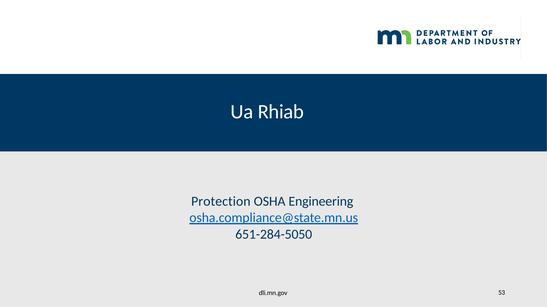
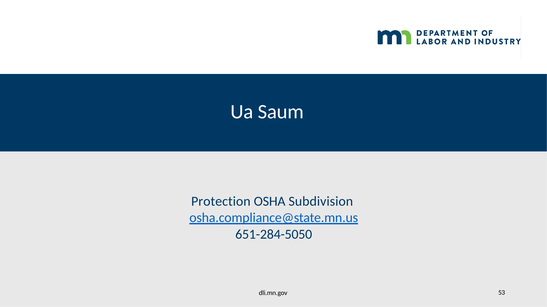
Rhiab: Rhiab -> Saum (281, 112)
Engineering: Engineering -> Subdivision (321, 202)
